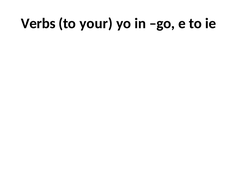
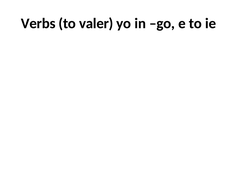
your: your -> valer (96, 23)
